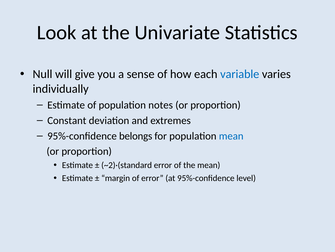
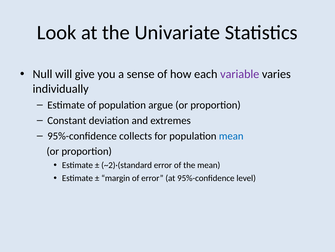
variable colour: blue -> purple (240, 74)
notes: notes -> argue (161, 105)
belongs: belongs -> collects (136, 136)
